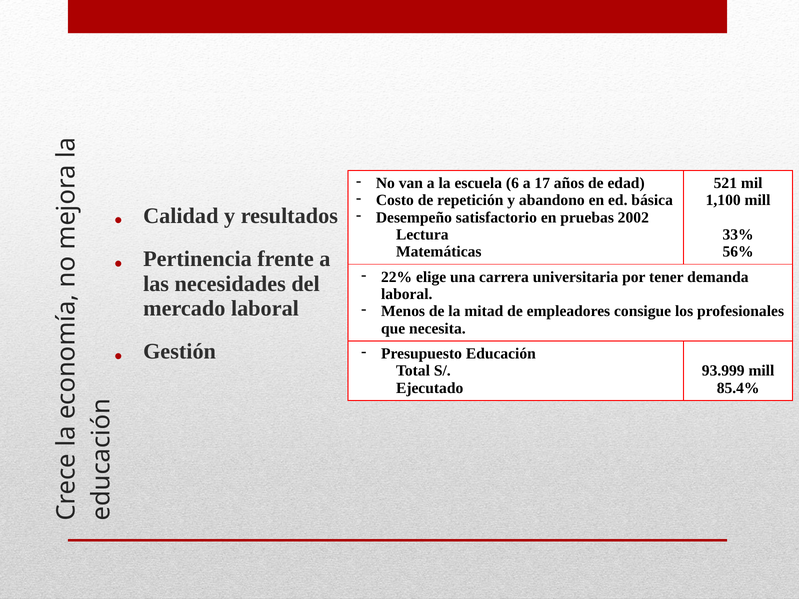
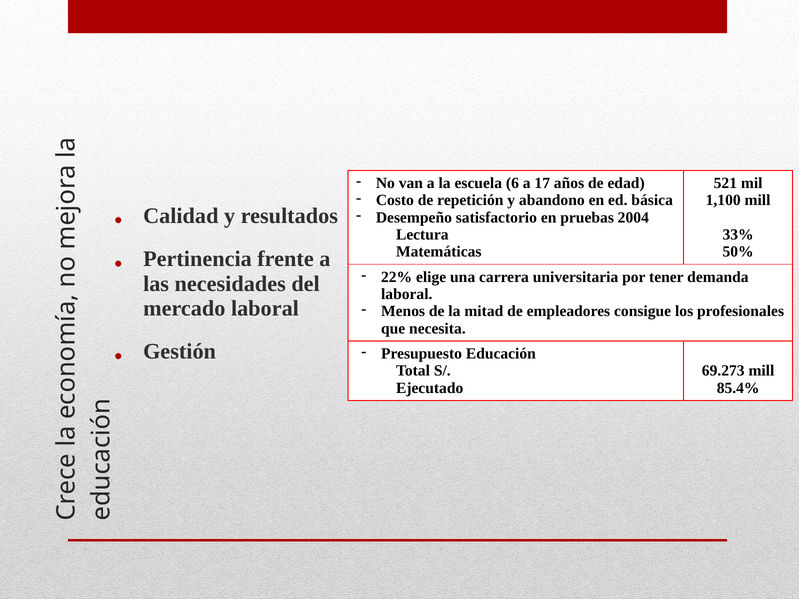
2002: 2002 -> 2004 (633, 218)
56%: 56% -> 50% (738, 252)
93.999: 93.999 -> 69.273 (723, 371)
